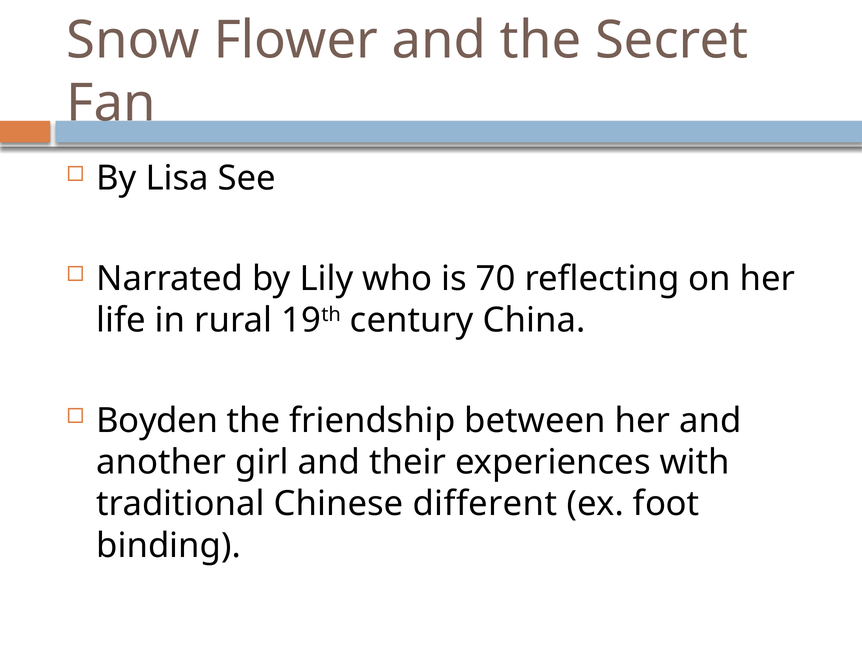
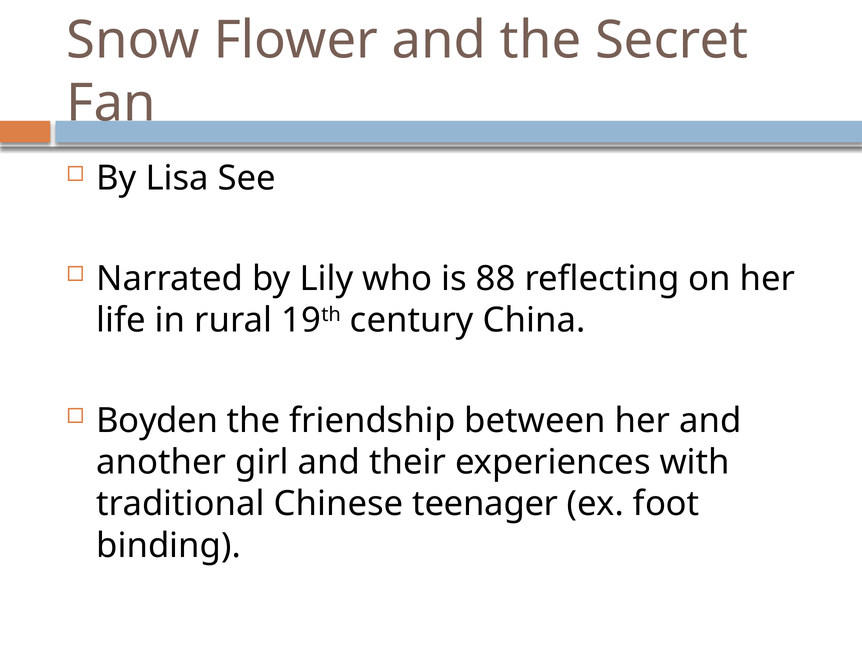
70: 70 -> 88 (496, 278)
different: different -> teenager (485, 504)
